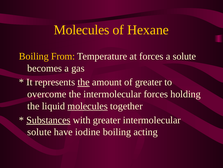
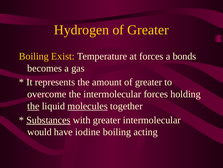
Molecules: Molecules -> Hydrogen (81, 30)
Hexane: Hexane -> Greater (148, 30)
From: From -> Exist (63, 56)
a solute: solute -> bonds (184, 56)
the underline: present -> none (84, 82)
the underline: none -> present (33, 106)
solute: solute -> would (39, 131)
